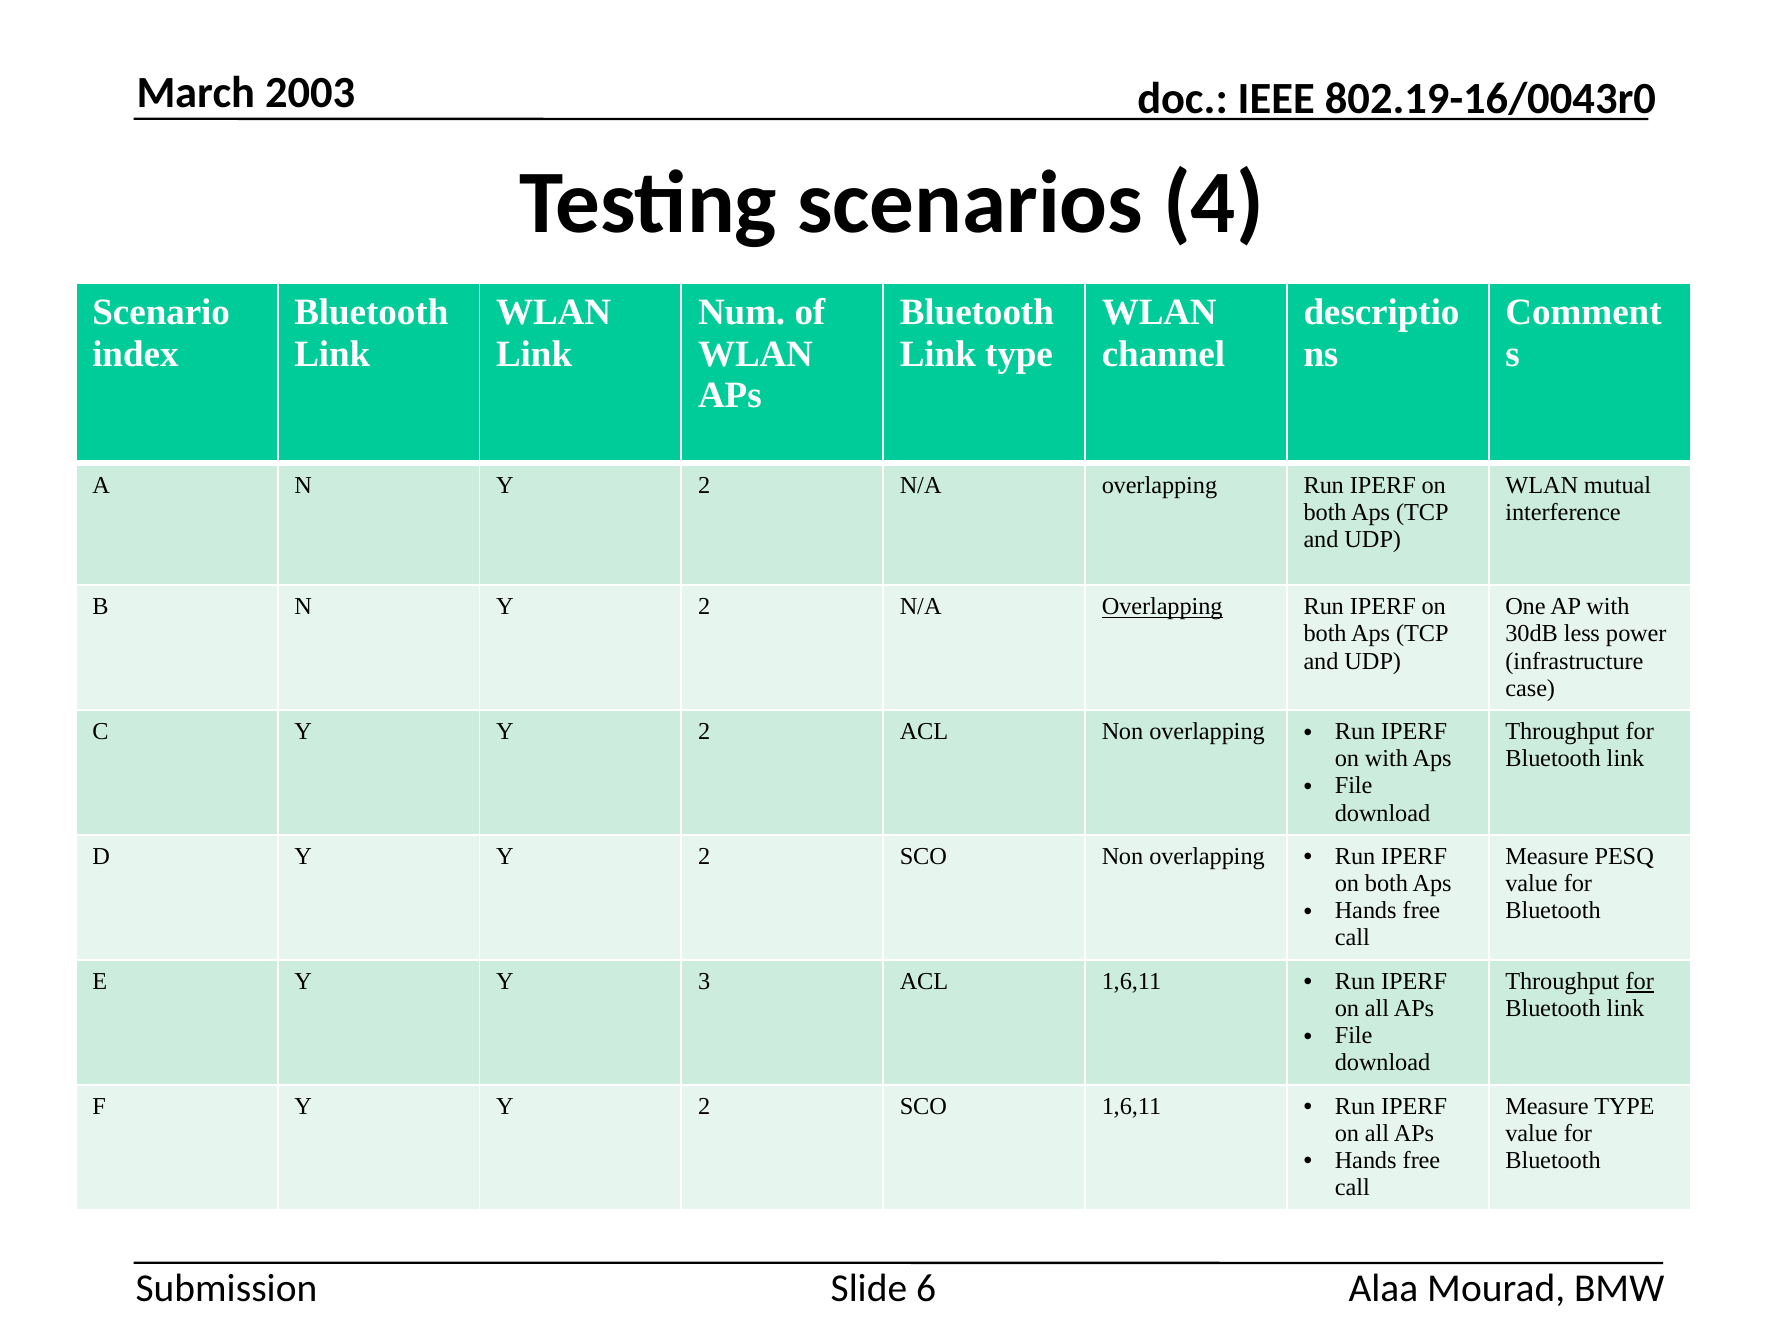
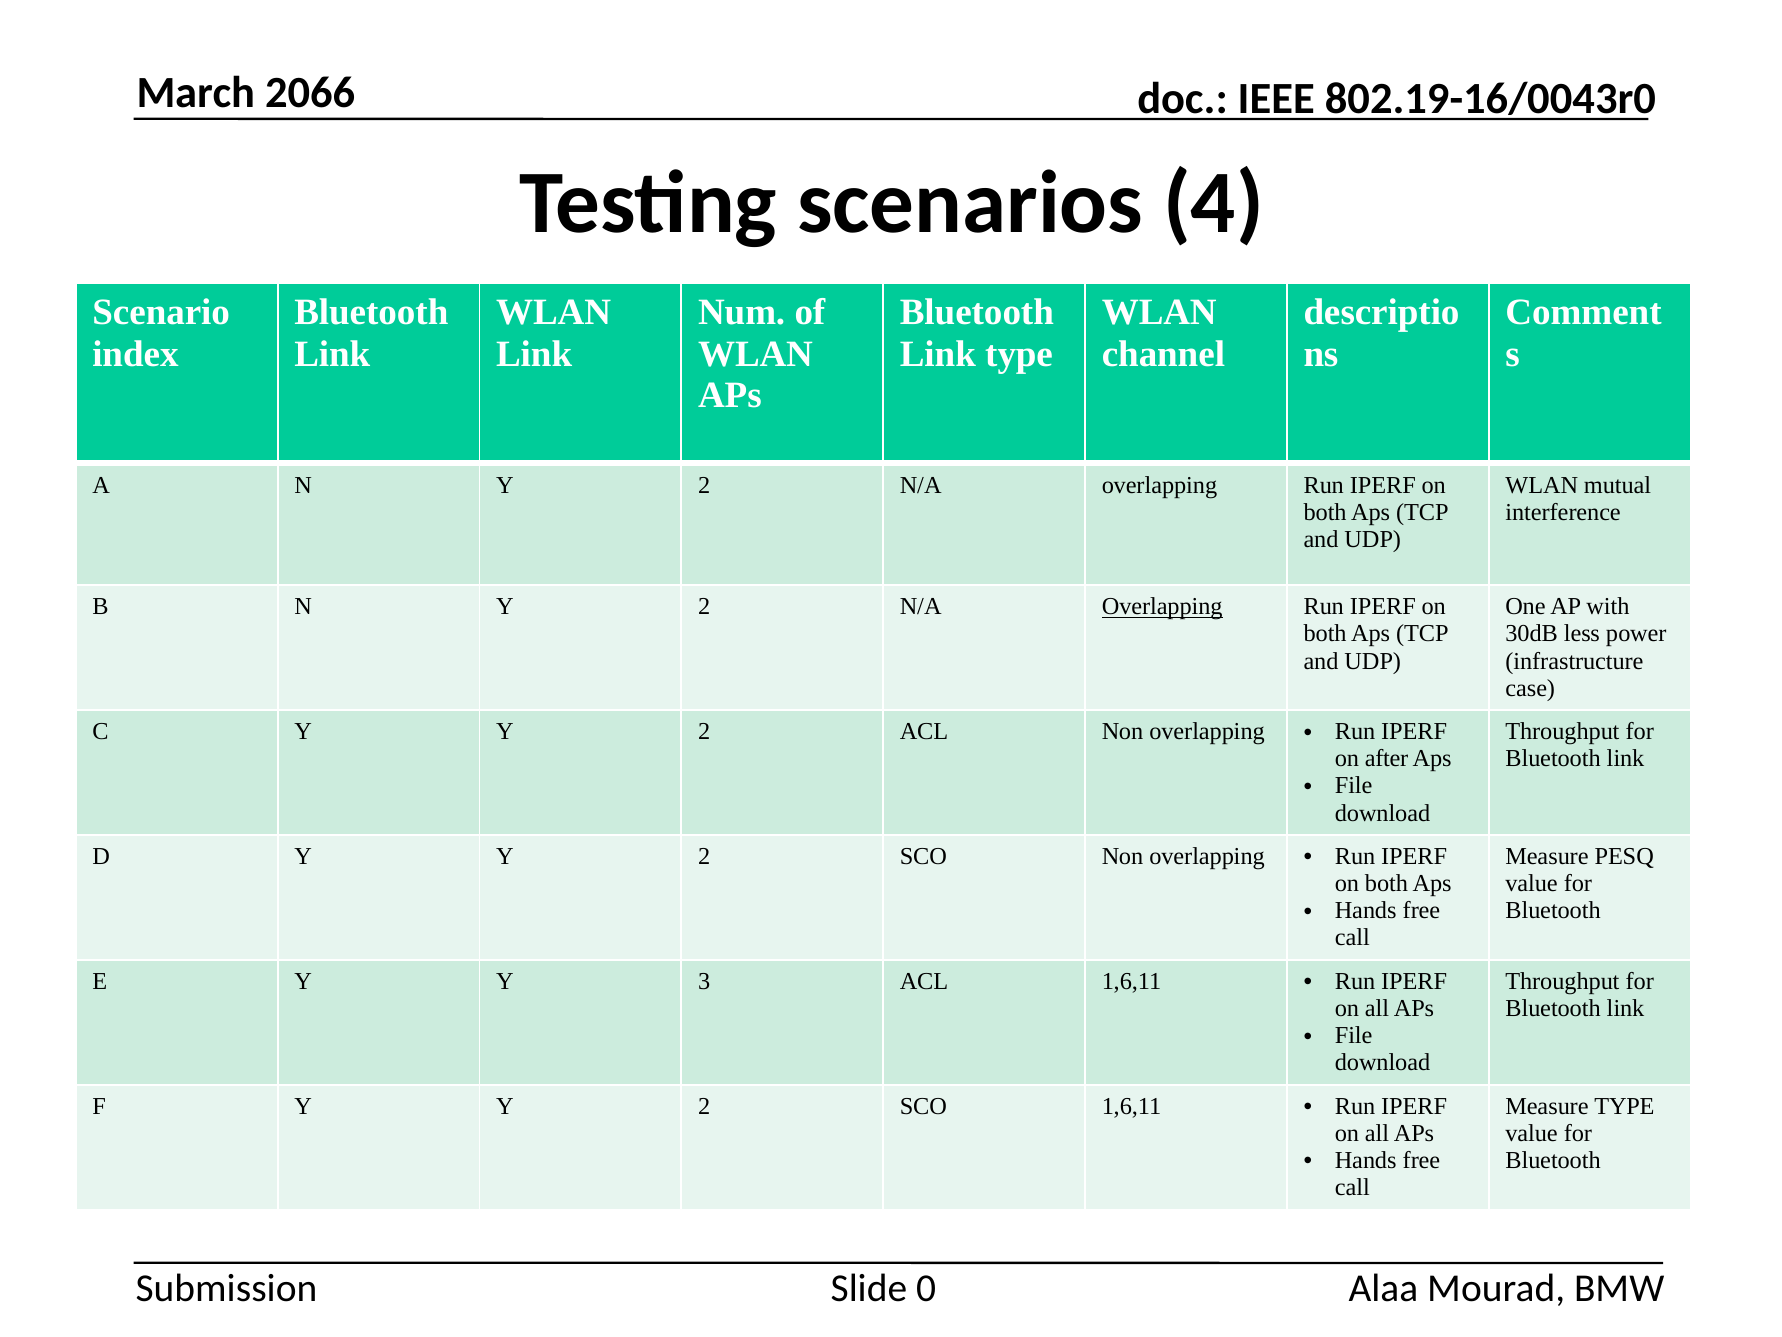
2003: 2003 -> 2066 (310, 93)
on with: with -> after (1387, 759)
for underline: present -> none (1640, 981)
6: 6 -> 0 (926, 1288)
